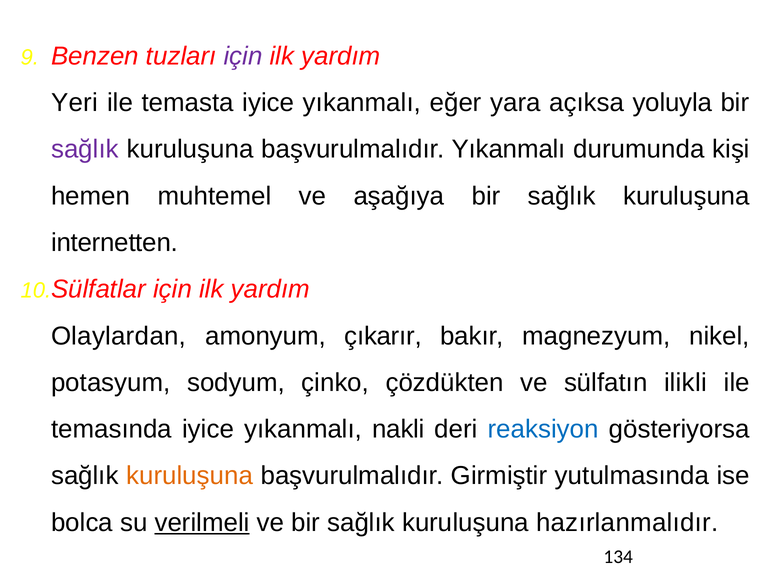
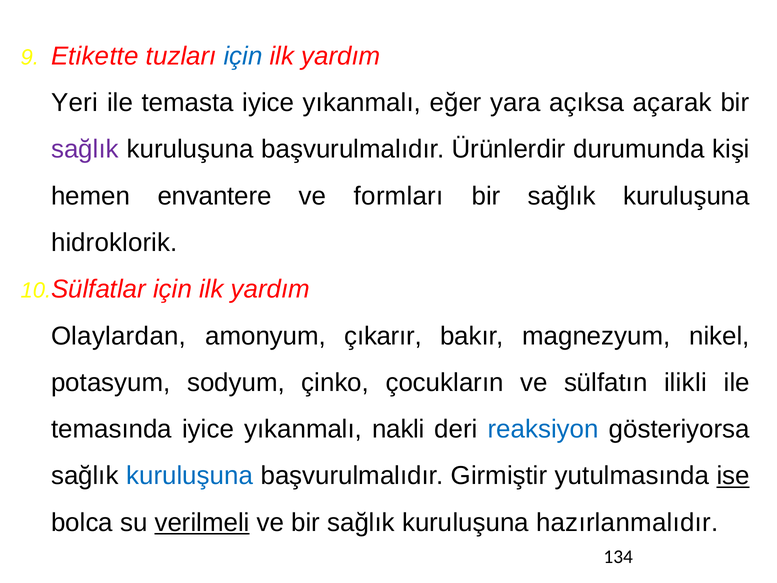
Benzen: Benzen -> Etikette (95, 56)
için colour: purple -> blue (243, 56)
yoluyla: yoluyla -> açarak (672, 103)
başvurulmalıdır Yıkanmalı: Yıkanmalı -> Ürünlerdir (509, 149)
muhtemel: muhtemel -> envantere (215, 196)
aşağıya: aşağıya -> formları (399, 196)
internetten: internetten -> hidroklorik (114, 243)
çözdükten: çözdükten -> çocukların (445, 382)
kuruluşuna colour: orange -> blue (190, 476)
ise underline: none -> present (733, 476)
